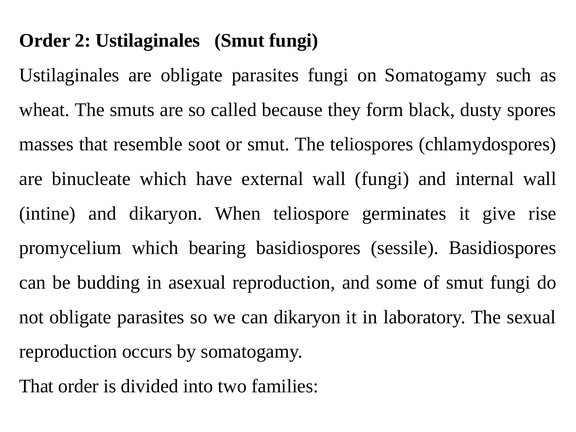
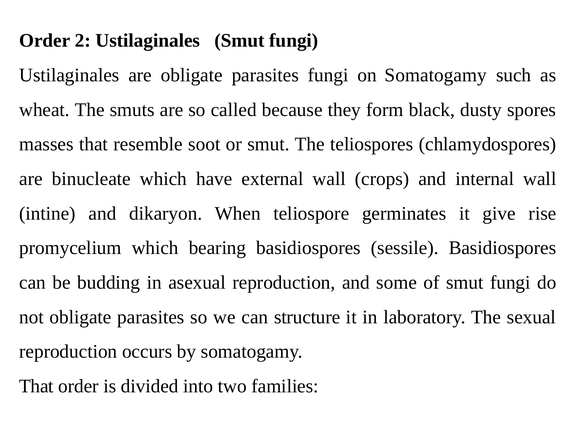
wall fungi: fungi -> crops (382, 179)
can dikaryon: dikaryon -> structure (307, 317)
